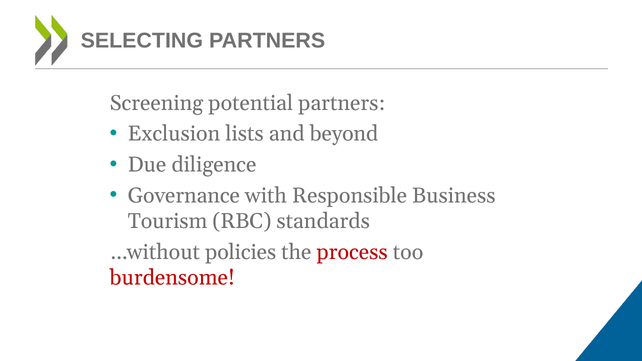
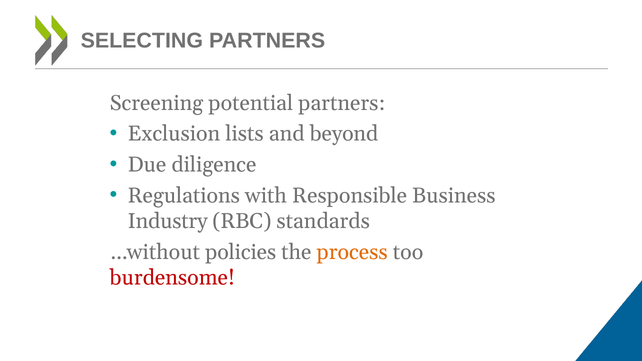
Governance: Governance -> Regulations (184, 196)
Tourism: Tourism -> Industry (168, 221)
process colour: red -> orange (352, 252)
